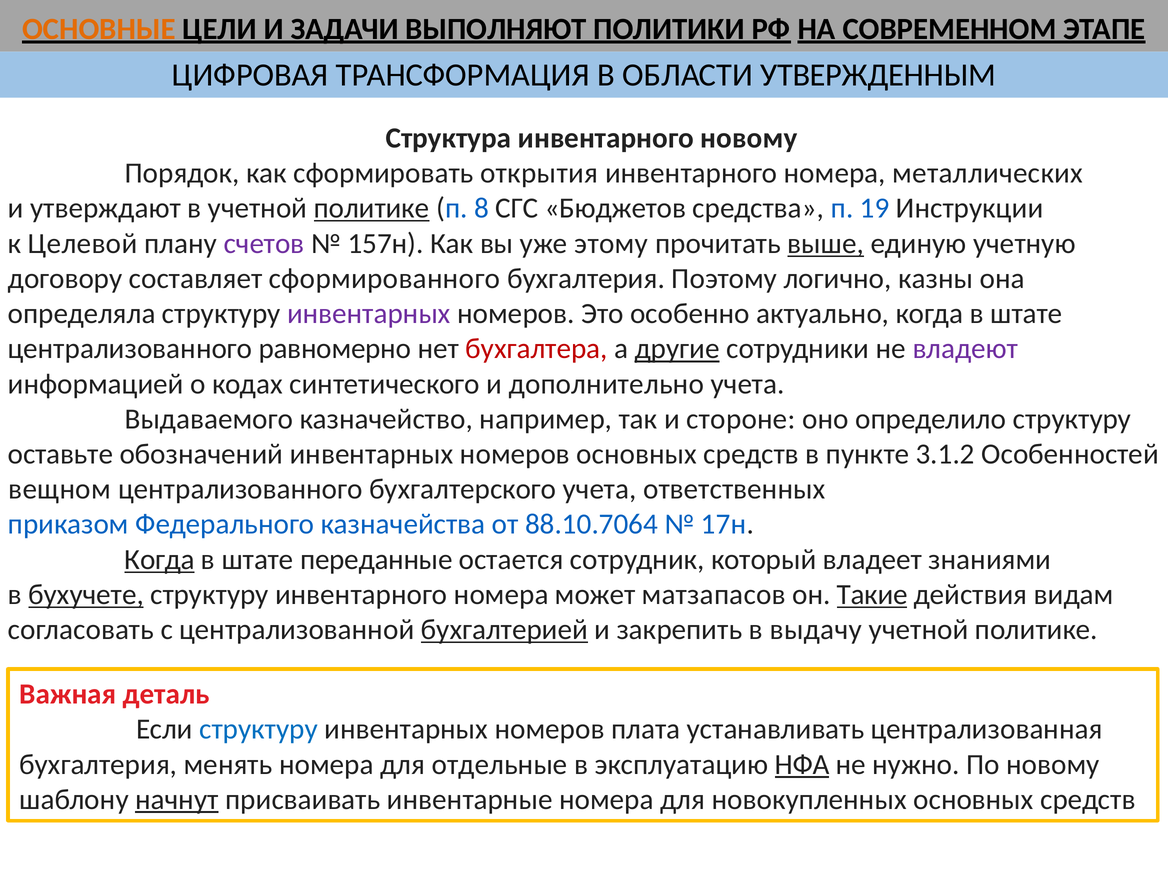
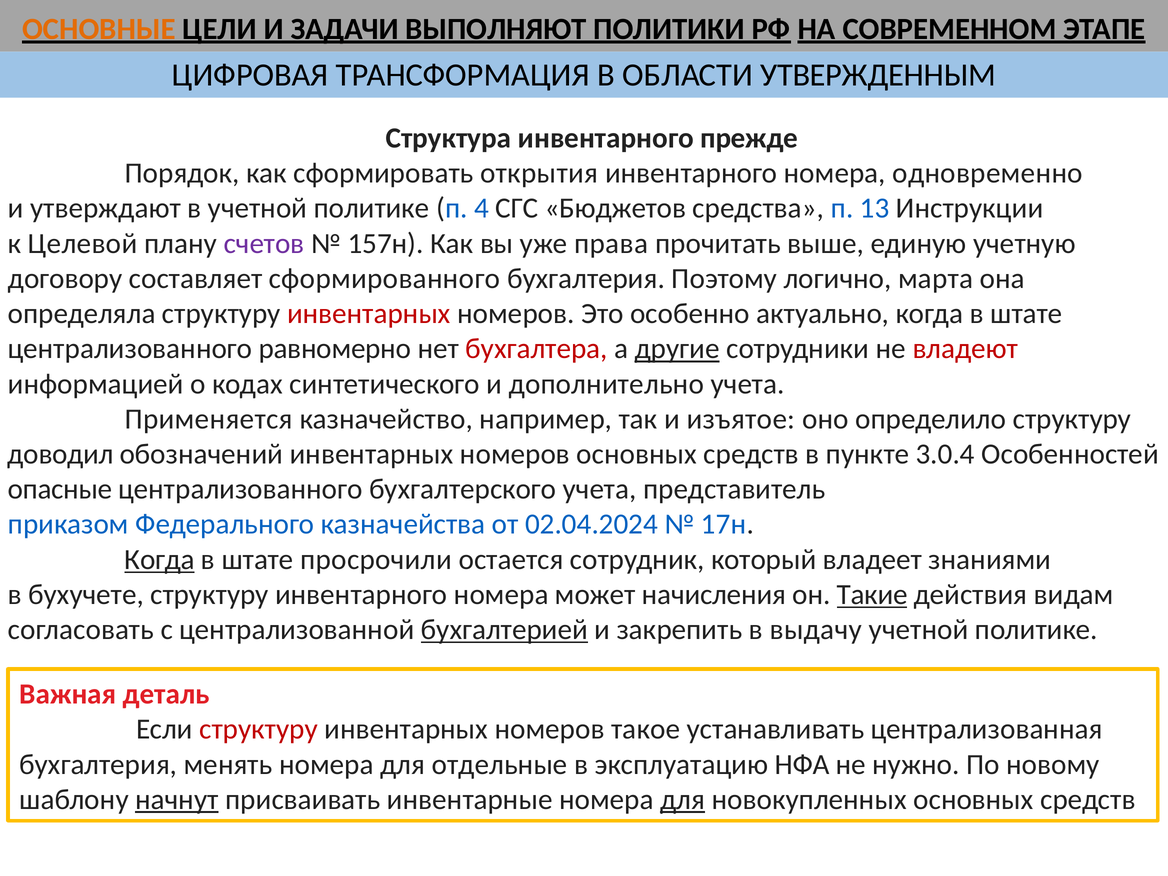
инвентарного новому: новому -> прежде (749, 138)
металлических: металлических -> одновременно (988, 173)
политике underline: present -> none (372, 208)
8: 8 -> 4 (482, 208)
19: 19 -> 13 (875, 208)
этому: этому -> права (611, 244)
выше underline: present -> none (826, 244)
казны: казны -> марта (936, 279)
инвентарных colour: purple -> red (369, 314)
владеют colour: purple -> red (965, 349)
Выдаваемого: Выдаваемого -> Применяется (209, 419)
стороне: стороне -> изъятое (741, 419)
оставьте: оставьте -> доводил (61, 454)
3.1.2: 3.1.2 -> 3.0.4 (945, 454)
вещном: вещном -> опасные (60, 489)
ответственных: ответственных -> представитель (734, 489)
88.10.7064: 88.10.7064 -> 02.04.2024 (591, 524)
переданные: переданные -> просрочили (376, 560)
бухучете underline: present -> none (86, 595)
матзапасов: матзапасов -> начисления (714, 595)
структуру colour: blue -> red (259, 729)
плата: плата -> такое (646, 729)
НФА underline: present -> none (802, 764)
для underline: none -> present (683, 799)
